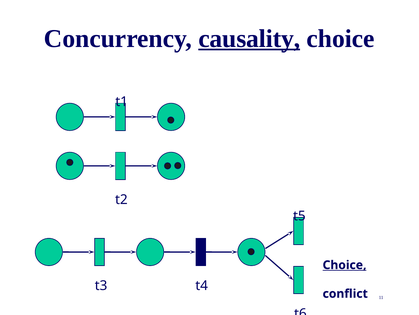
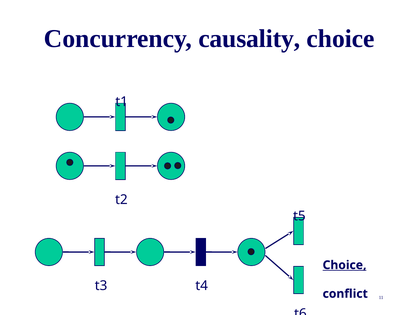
causality underline: present -> none (249, 38)
